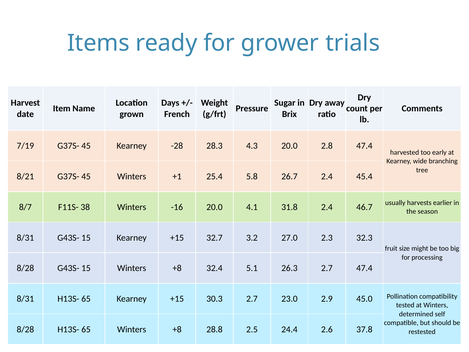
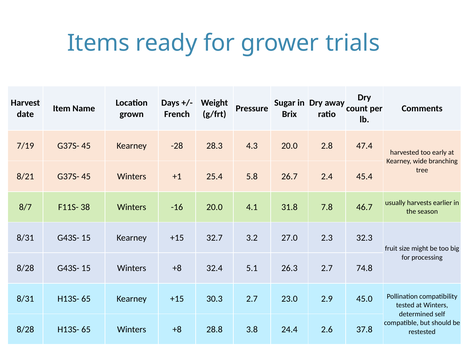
31.8 2.4: 2.4 -> 7.8 (327, 207)
2.7 47.4: 47.4 -> 74.8 (364, 268)
2.5: 2.5 -> 3.8 (252, 329)
